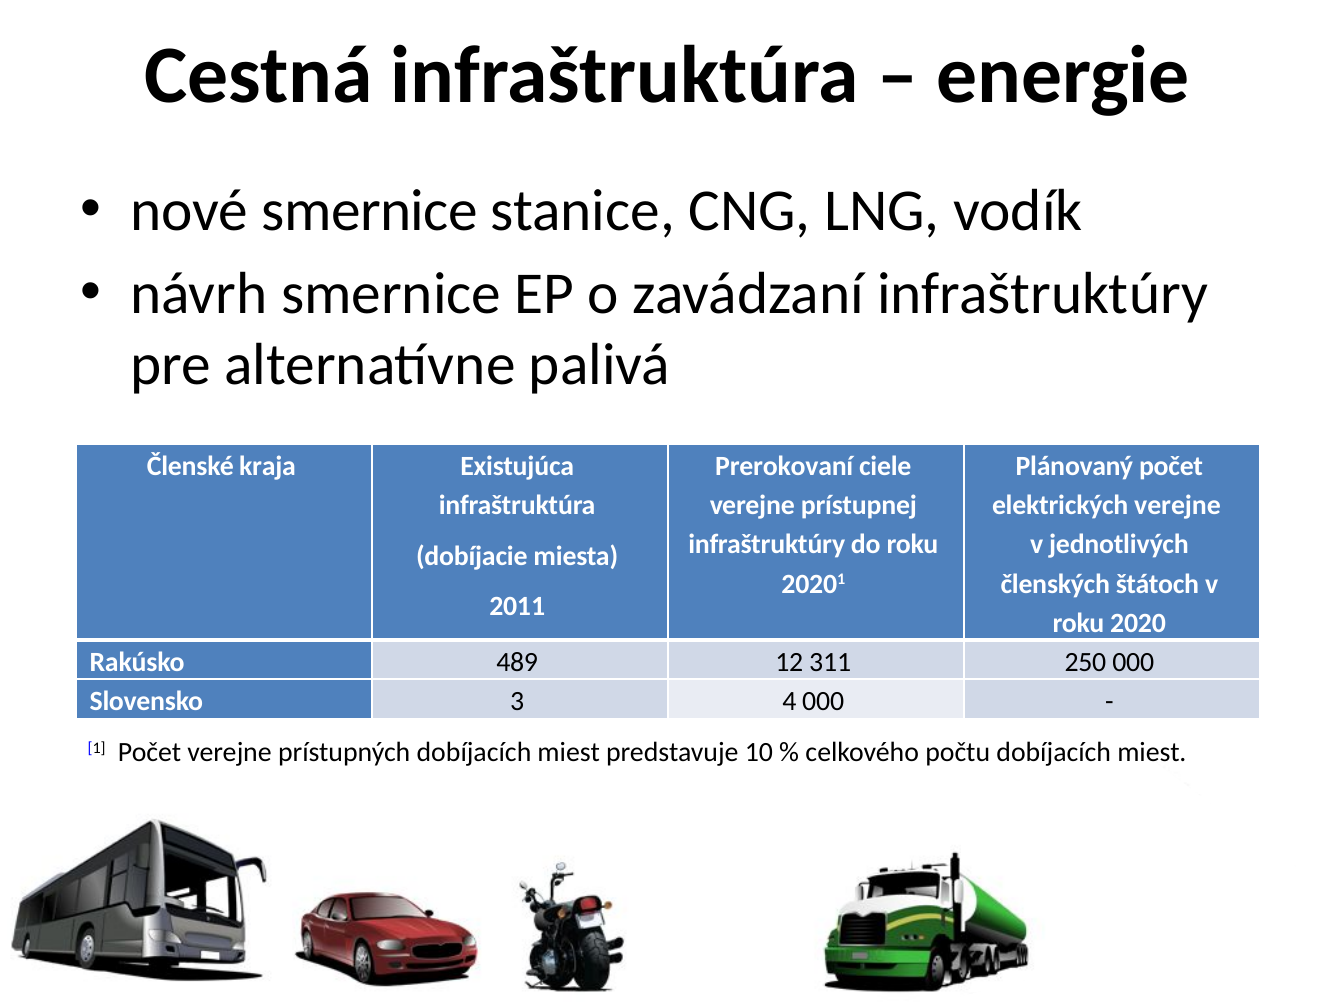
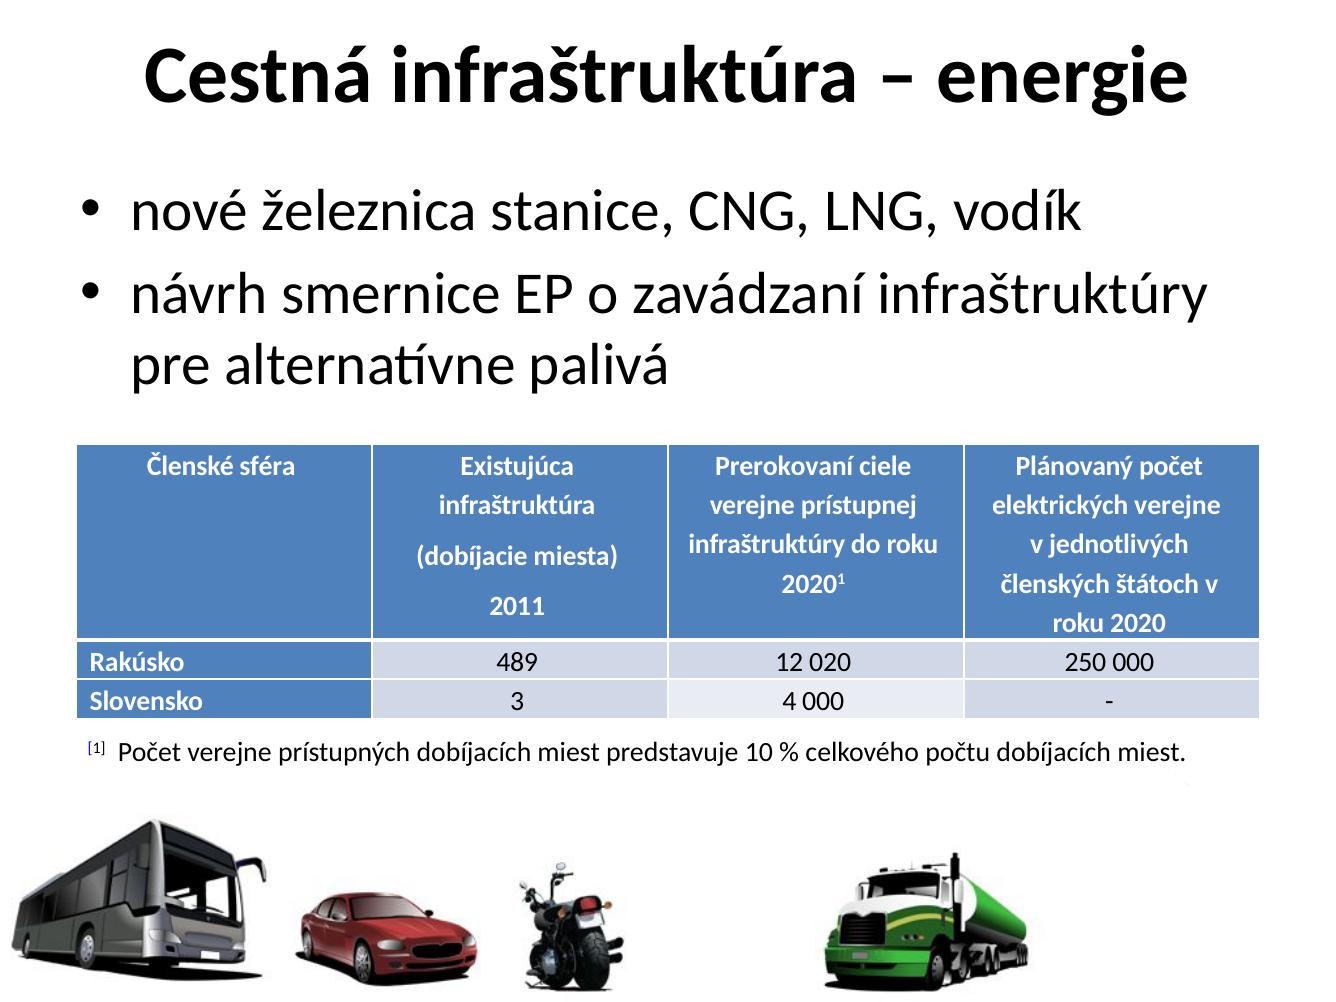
nové smernice: smernice -> železnica (370, 211)
kraja: kraja -> sféra (268, 466)
311: 311 -> 020 (830, 662)
